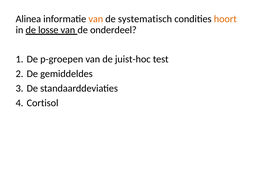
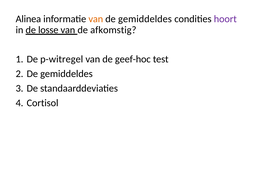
systematisch: systematisch -> gemiddeldes (145, 19)
hoort colour: orange -> purple (225, 19)
onderdeel: onderdeel -> afkomstig (113, 30)
p-groepen: p-groepen -> p-witregel (62, 59)
juist-hoc: juist-hoc -> geef-hoc (133, 59)
